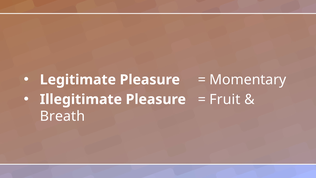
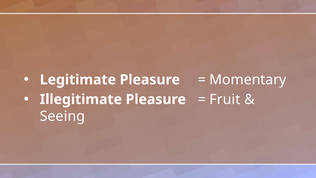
Breath: Breath -> Seeing (62, 116)
